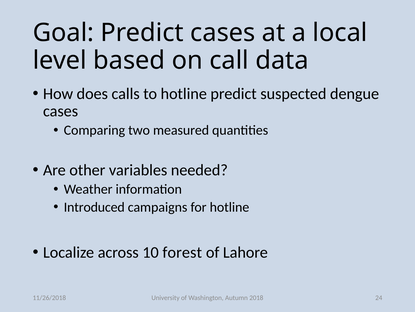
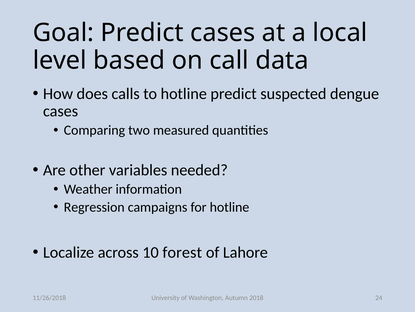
Introduced: Introduced -> Regression (94, 207)
